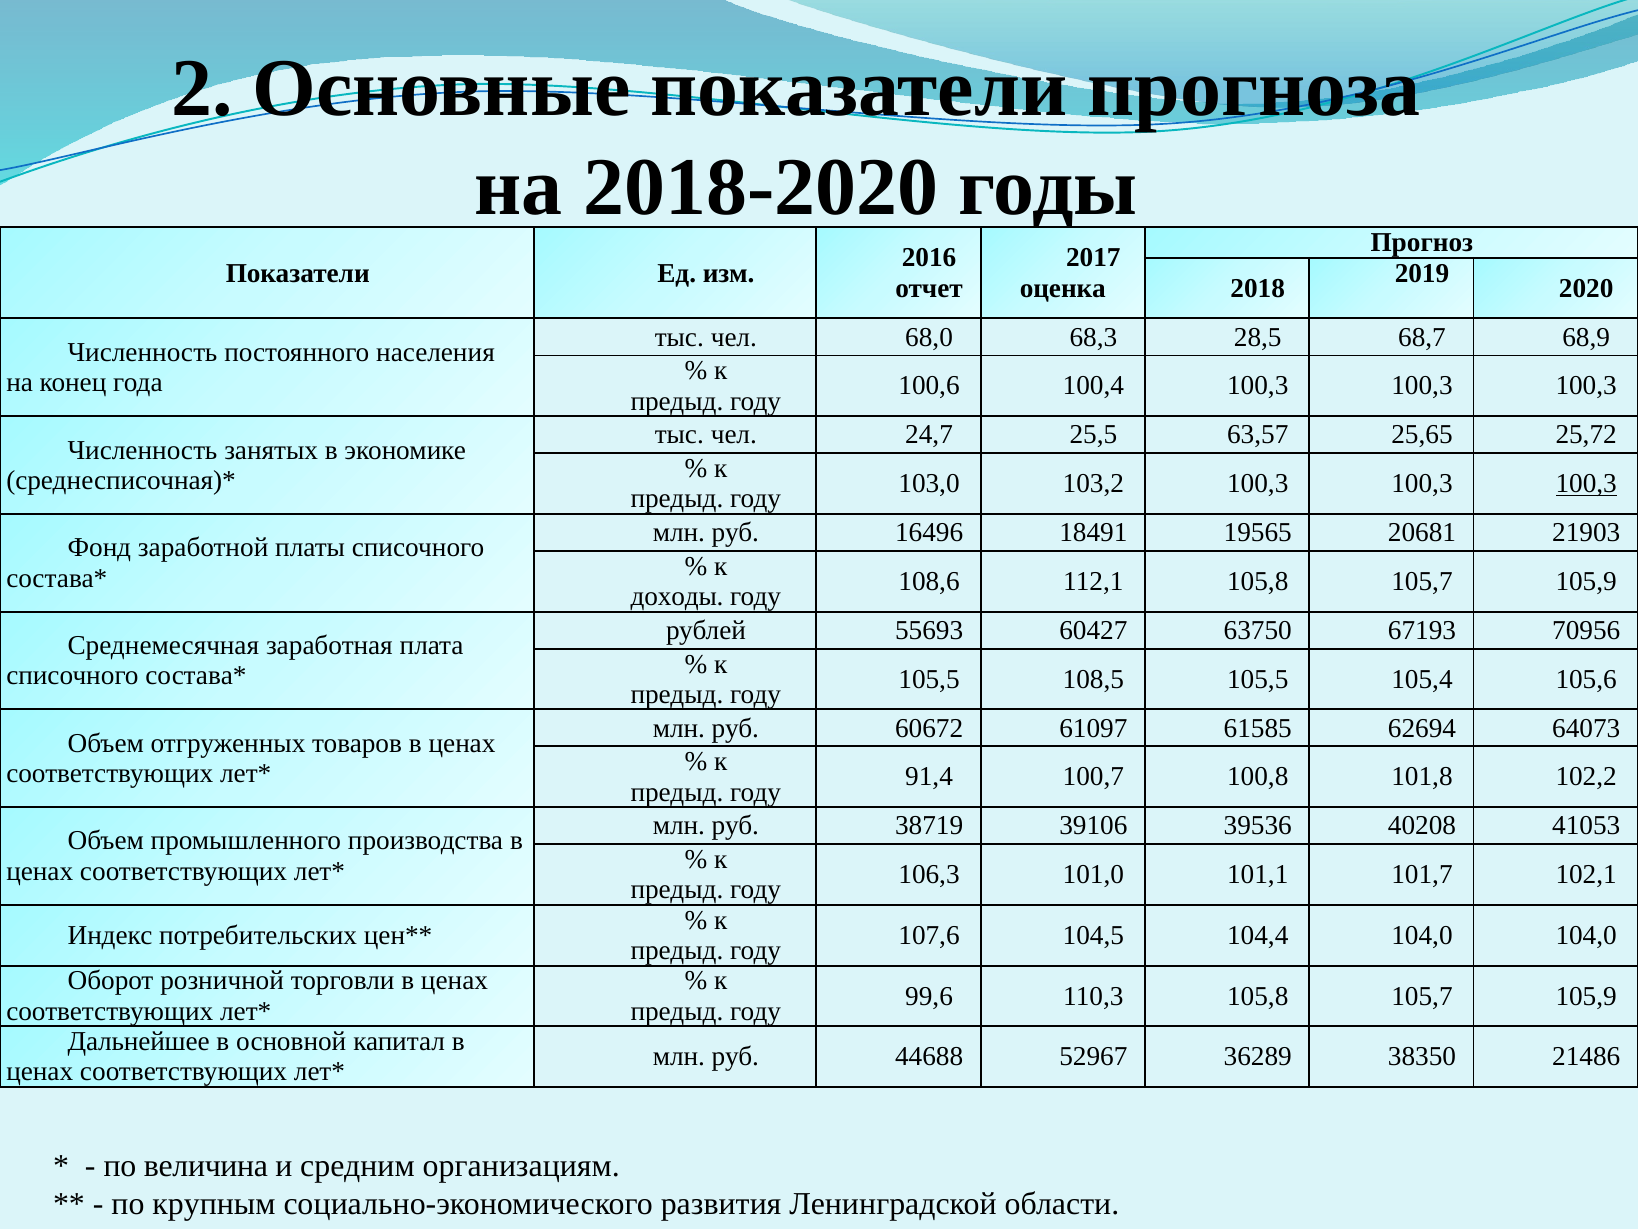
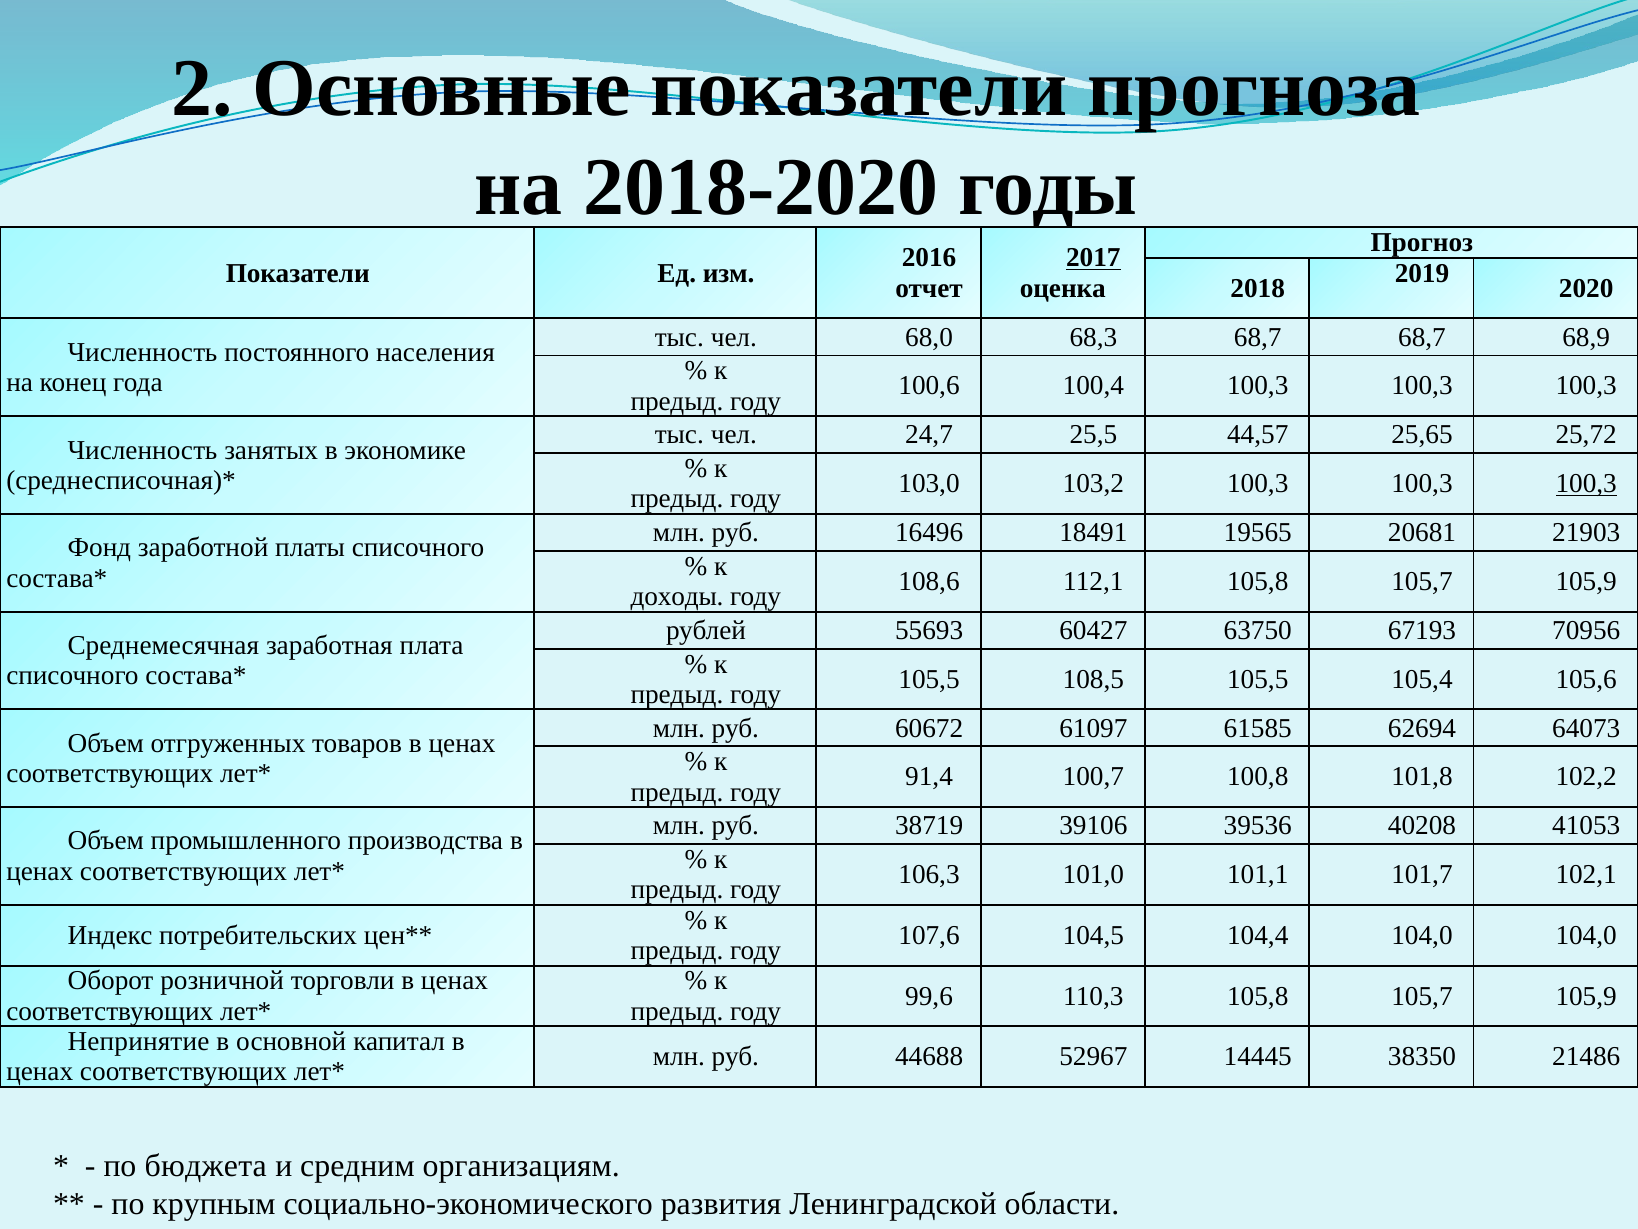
2017 underline: none -> present (1093, 258)
68,3 28,5: 28,5 -> 68,7 (1258, 337)
63,57: 63,57 -> 44,57 (1258, 435)
Дальнейшее: Дальнейшее -> Непринятие (139, 1041)
36289: 36289 -> 14445 (1258, 1056)
величина: величина -> бюджета (206, 1166)
